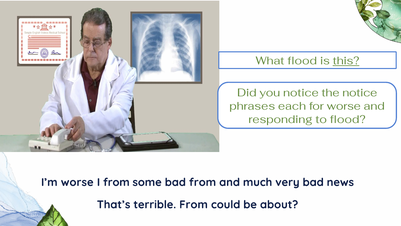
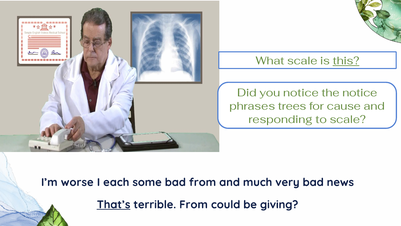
What flood: flood -> scale (302, 61)
each: each -> trees (292, 106)
for worse: worse -> cause (344, 106)
to flood: flood -> scale (348, 119)
I from: from -> each (116, 182)
That’s underline: none -> present (114, 204)
about: about -> giving (279, 204)
